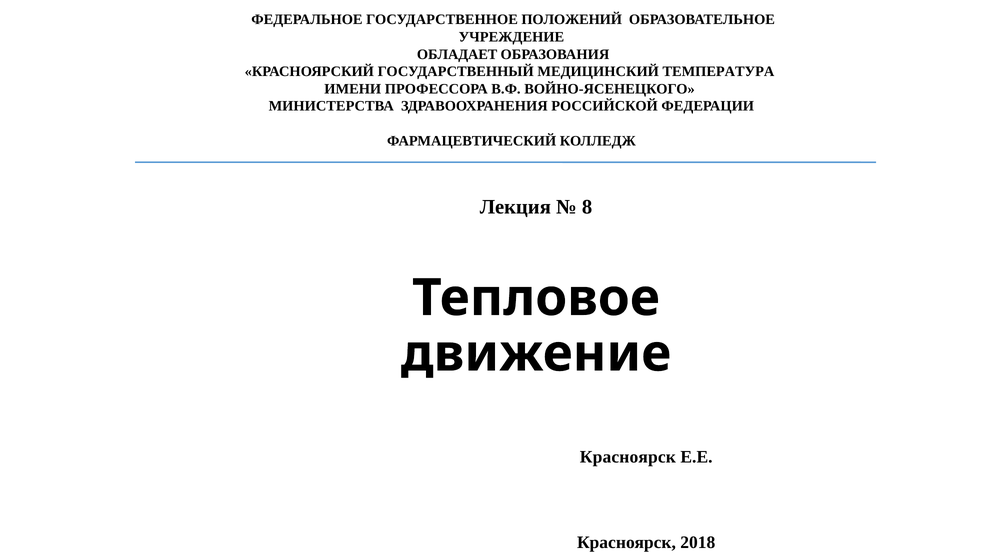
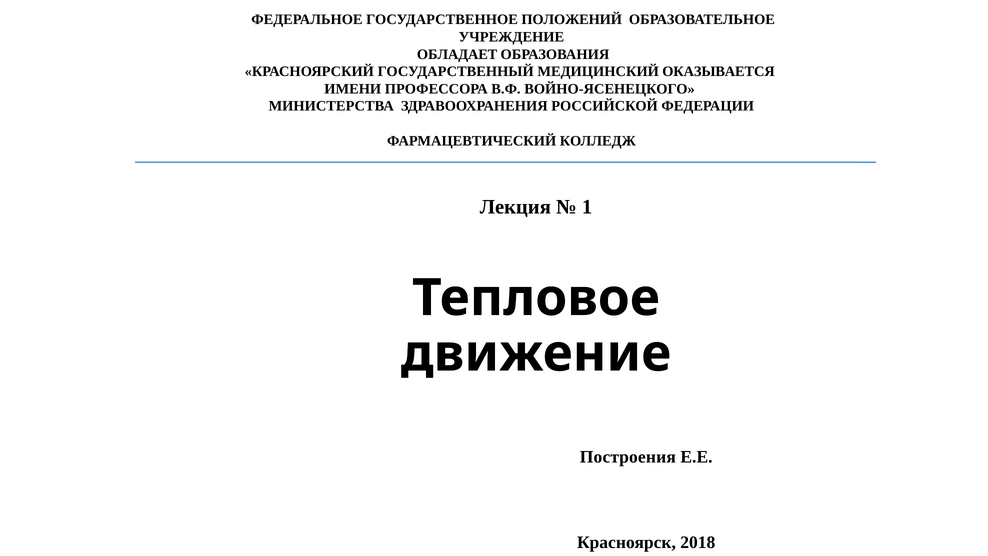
ТЕМПЕРАТУРА: ТЕМПЕРАТУРА -> ОКАЗЫВАЕТСЯ (718, 72)
8: 8 -> 1 (587, 207)
Красноярск: Красноярск -> Построения (628, 457)
